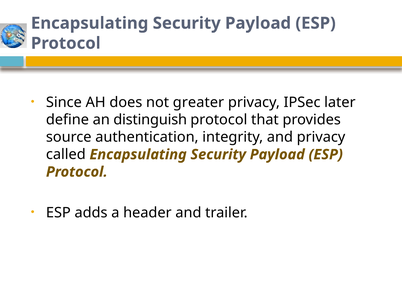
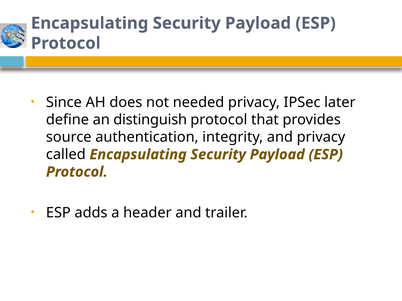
greater: greater -> needed (199, 103)
